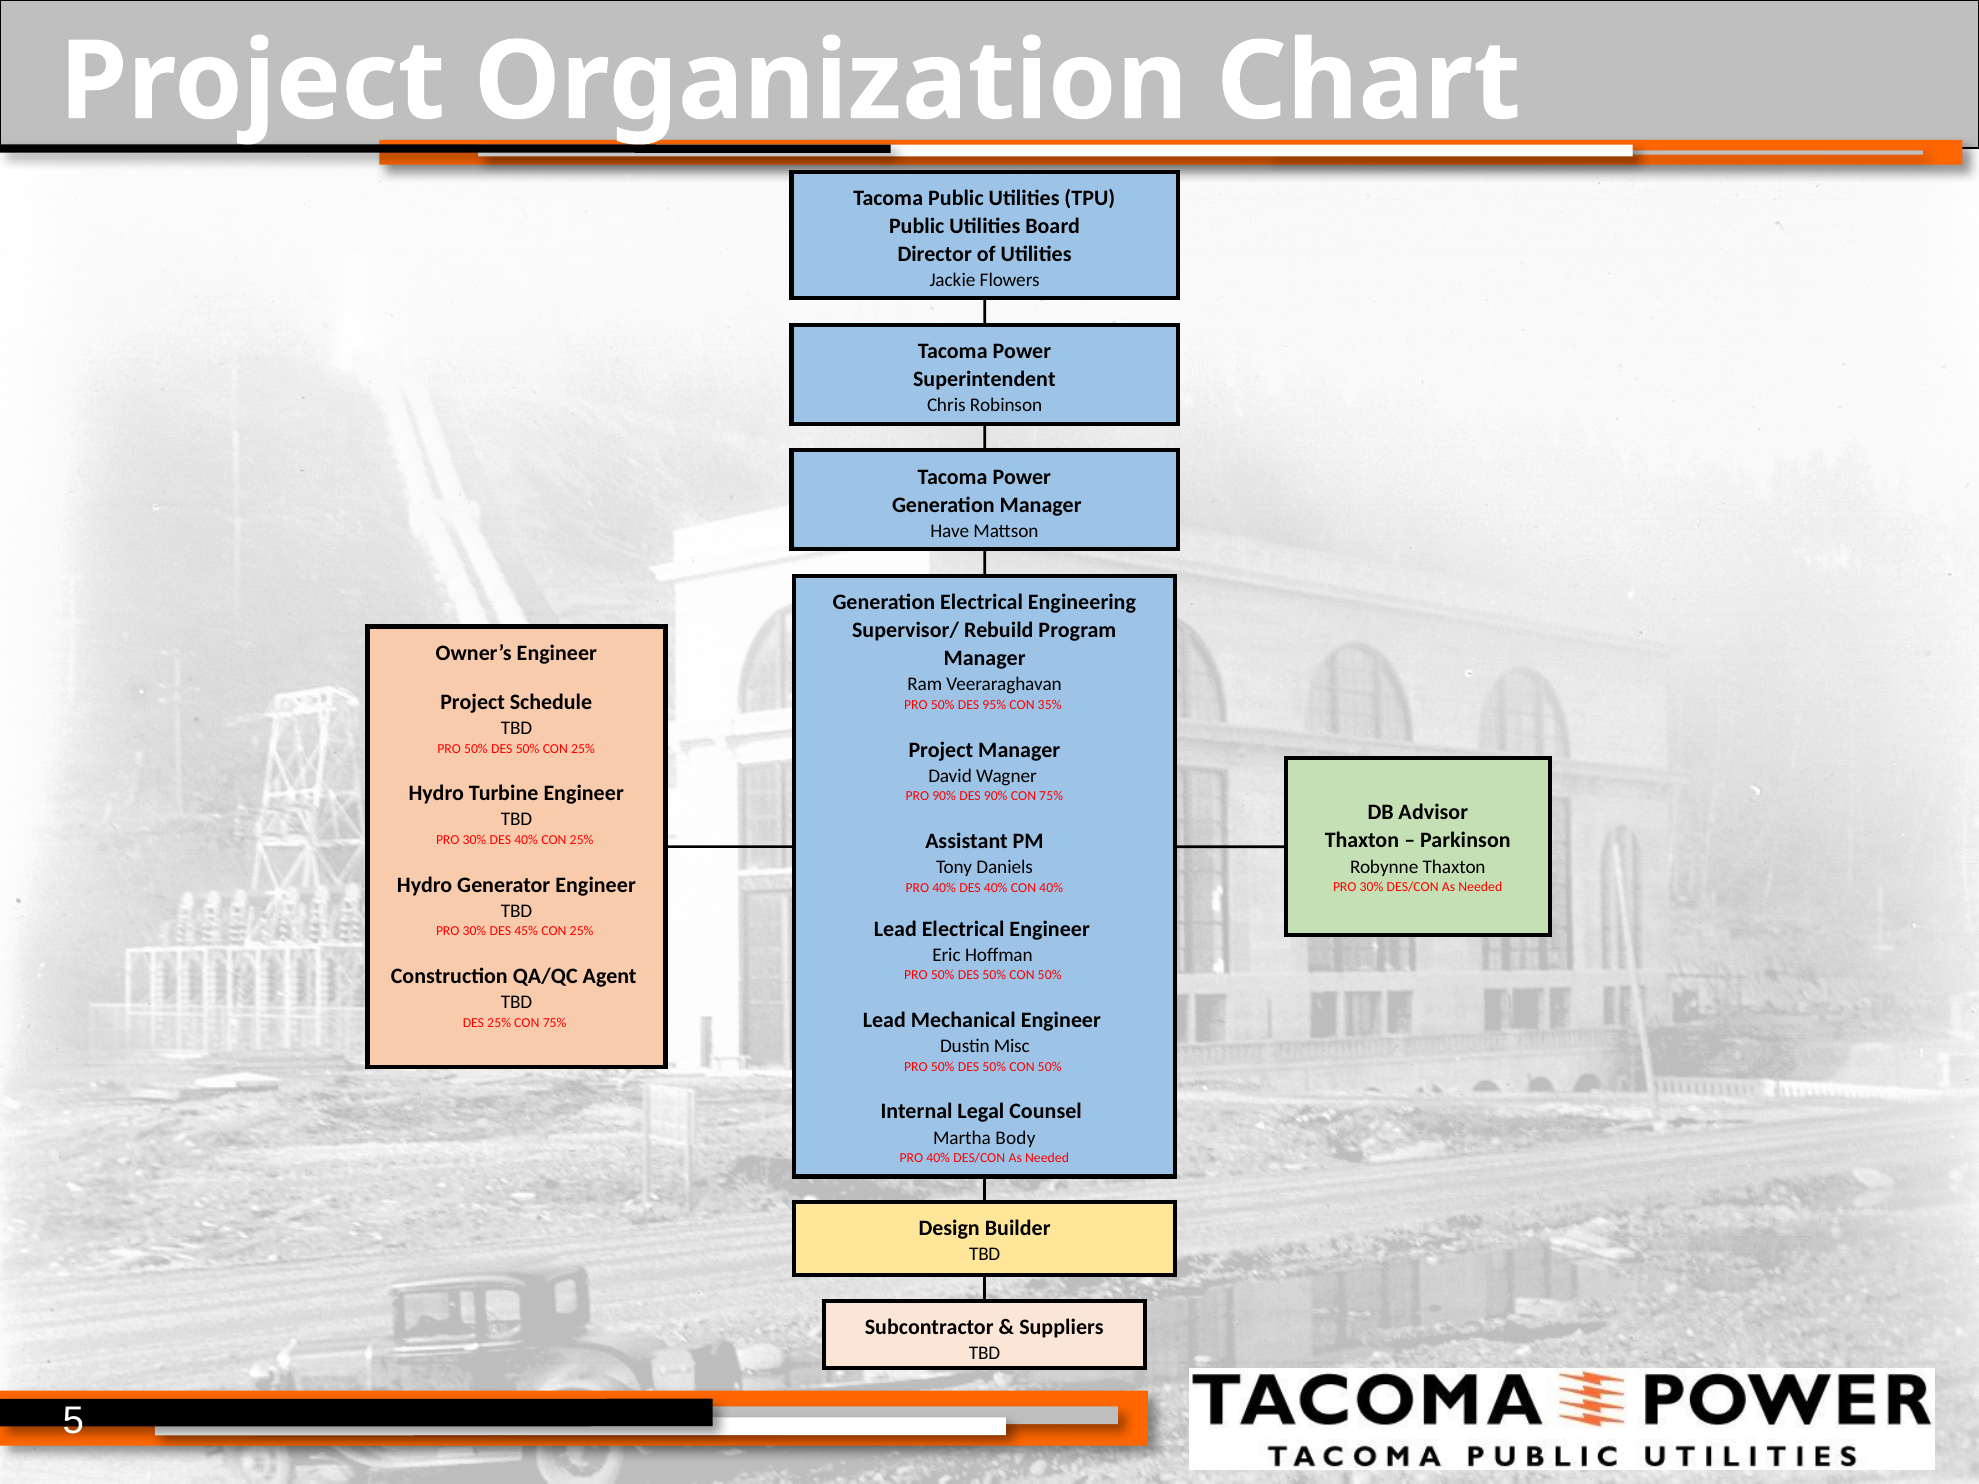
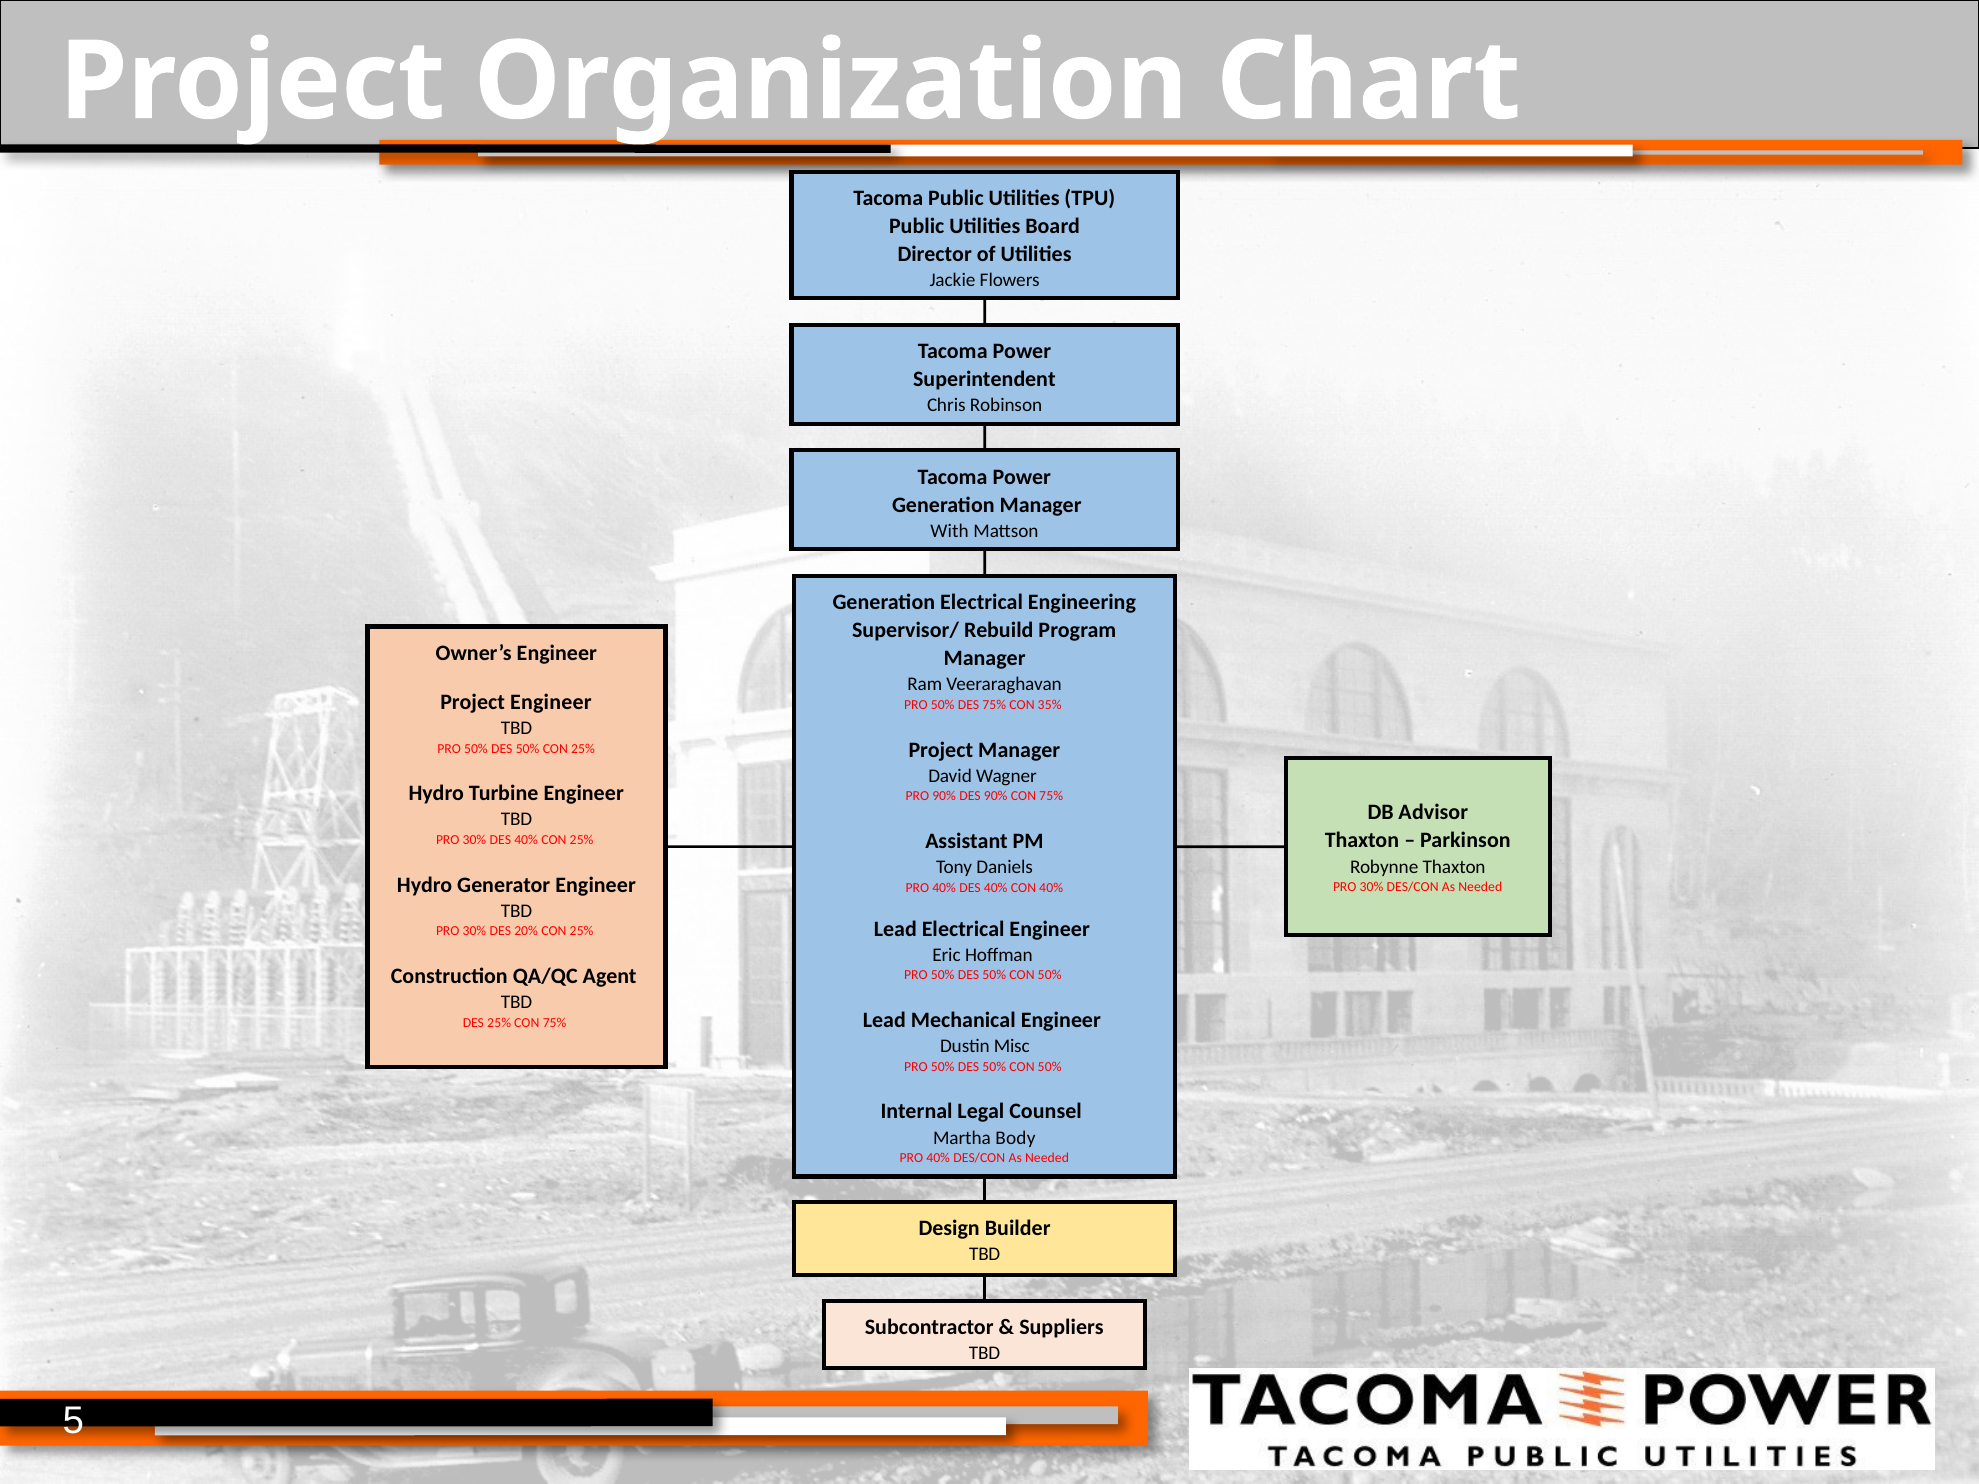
Have: Have -> With (950, 531)
Project Schedule: Schedule -> Engineer (551, 702)
DES 95%: 95% -> 75% (994, 705)
45%: 45% -> 20% (526, 932)
